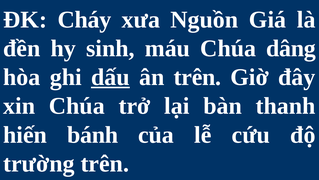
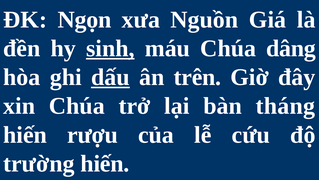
Cháy: Cháy -> Ngọn (85, 20)
sinh underline: none -> present (110, 48)
thanh: thanh -> tháng (285, 106)
bánh: bánh -> rượu (93, 134)
trường trên: trên -> hiến (105, 163)
